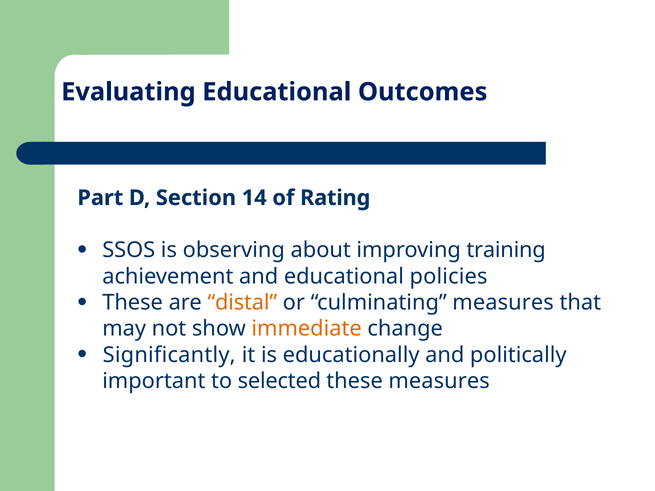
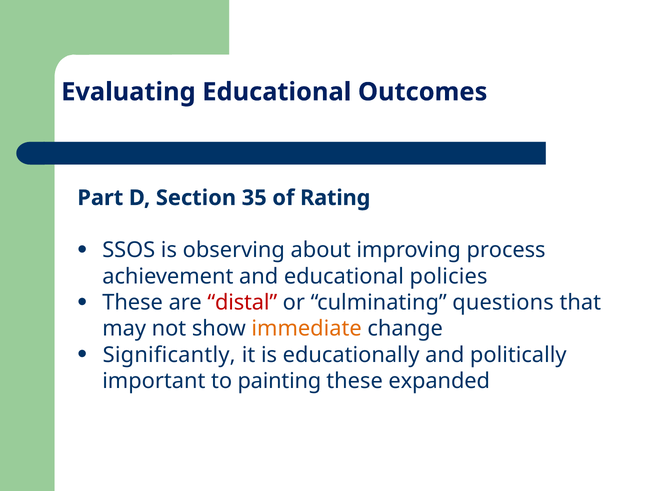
14: 14 -> 35 (254, 198)
training: training -> process (506, 250)
distal colour: orange -> red (242, 303)
culminating measures: measures -> questions (503, 303)
selected: selected -> painting (279, 381)
these measures: measures -> expanded (439, 381)
